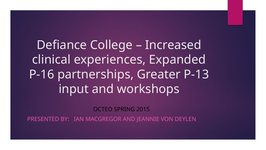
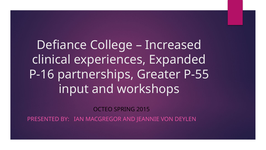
P-13: P-13 -> P-55 (196, 74)
